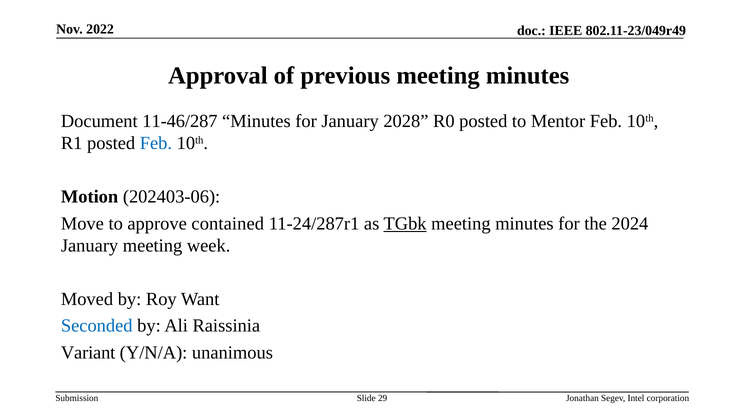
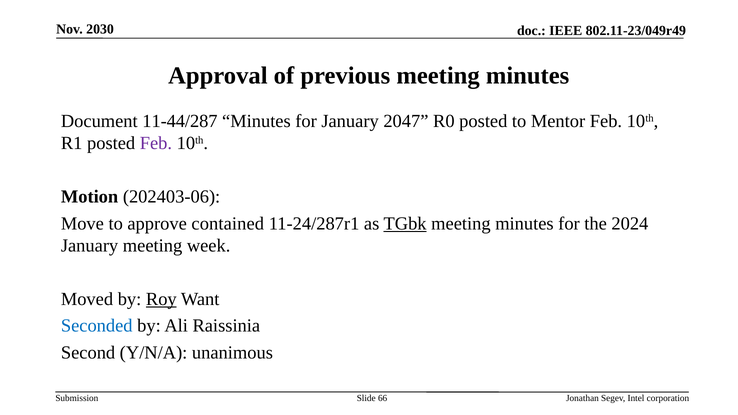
2022: 2022 -> 2030 (100, 29)
11-46/287: 11-46/287 -> 11-44/287 (180, 121)
2028: 2028 -> 2047 (406, 121)
Feb colour: blue -> purple (156, 143)
Roy underline: none -> present (161, 299)
Variant: Variant -> Second (88, 353)
29: 29 -> 66 (383, 398)
